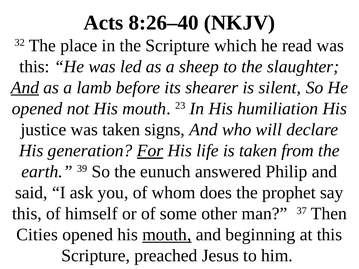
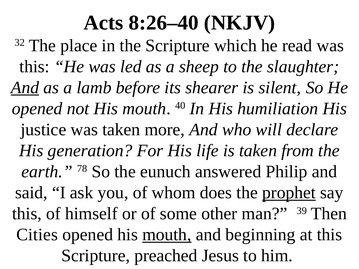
23: 23 -> 40 (180, 106)
signs: signs -> more (165, 130)
For underline: present -> none (150, 151)
39: 39 -> 78 (82, 169)
prophet underline: none -> present (289, 193)
37: 37 -> 39 (302, 211)
